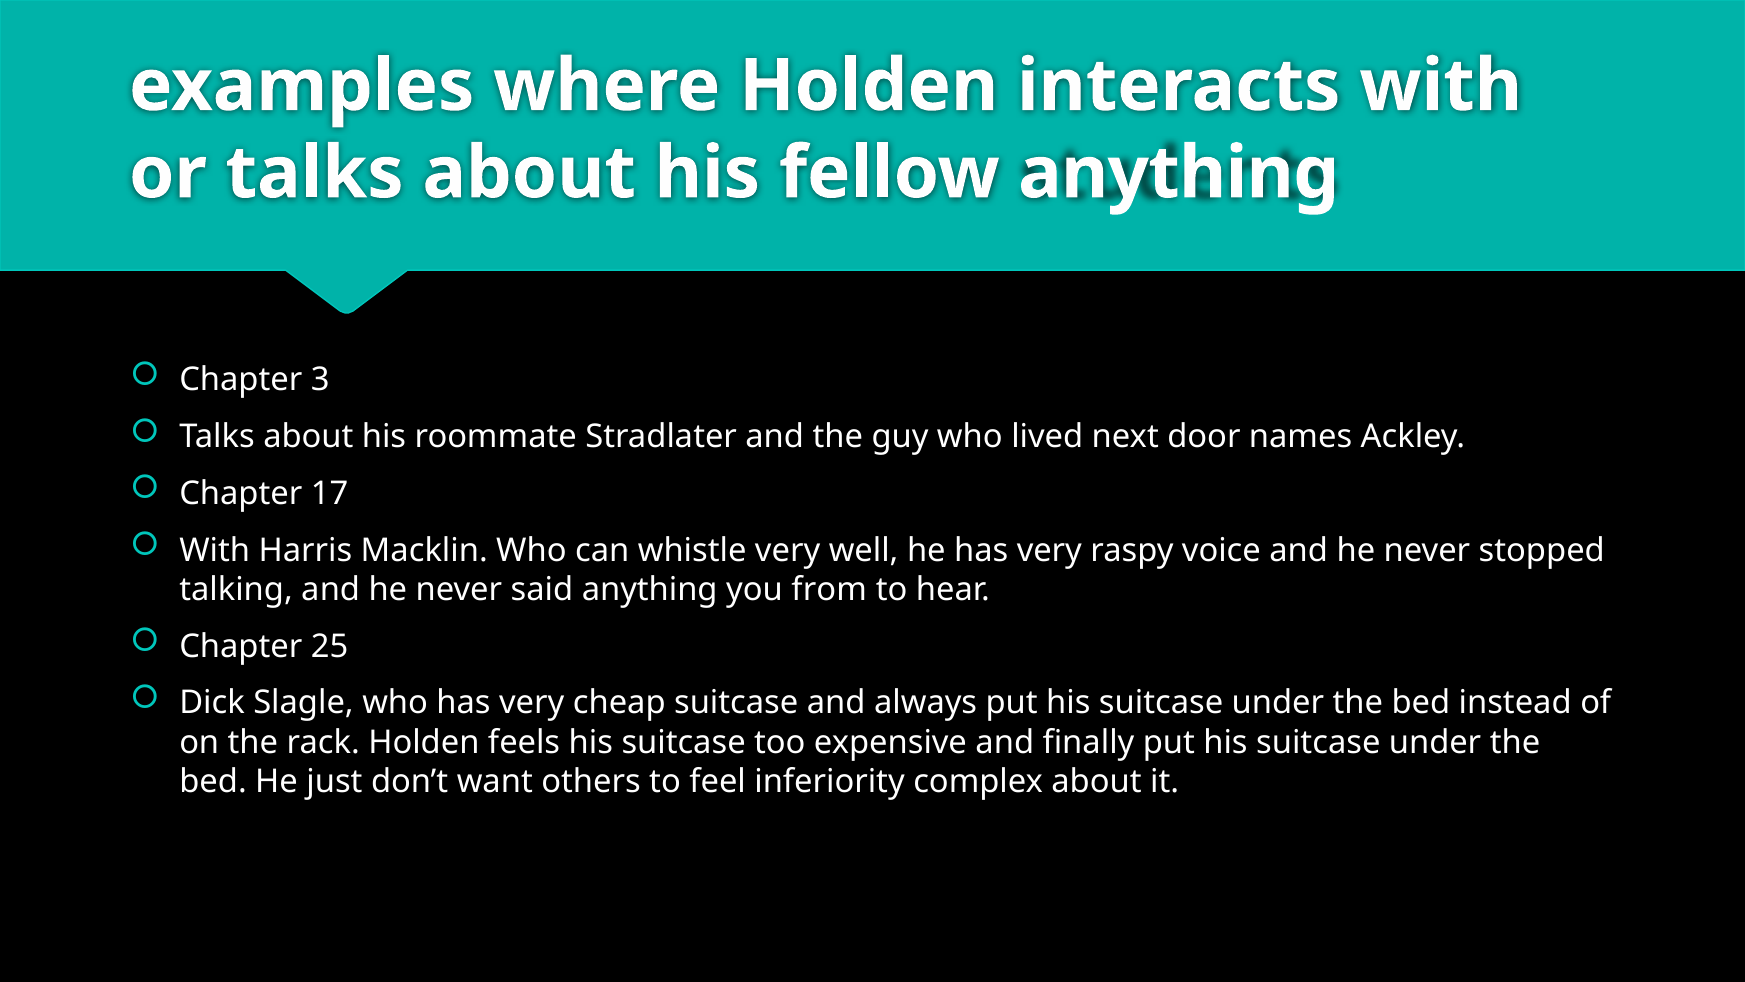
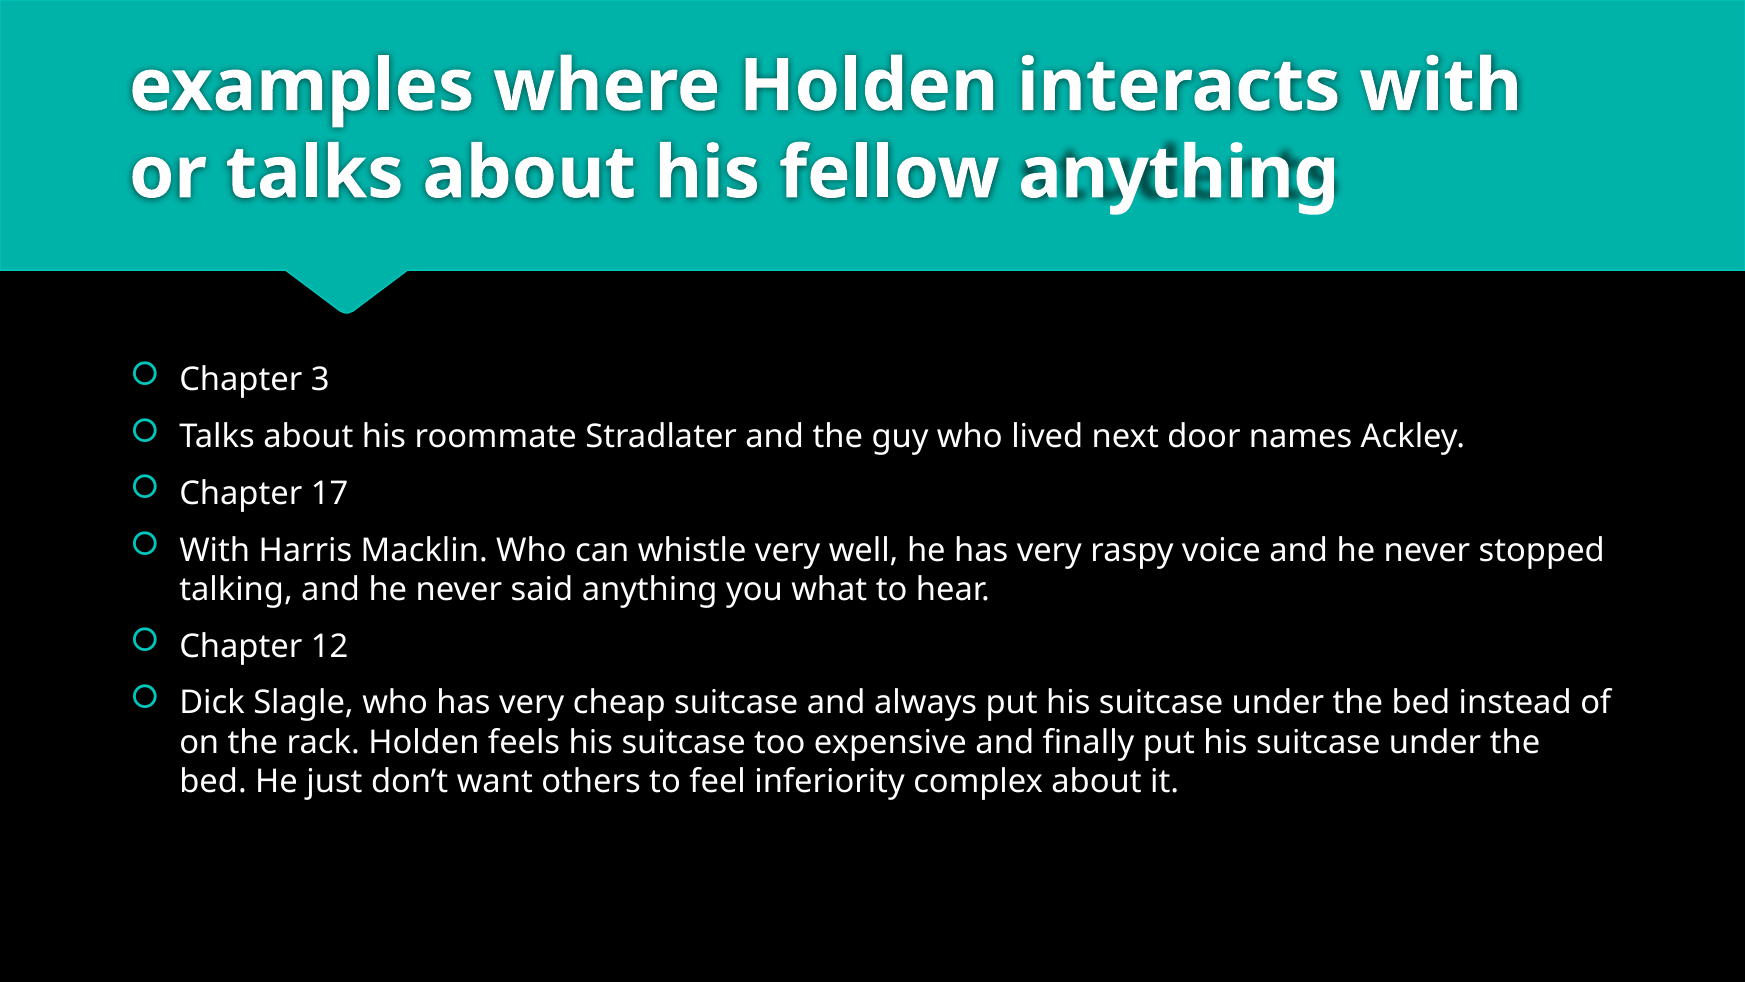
from: from -> what (829, 589)
25: 25 -> 12 (330, 646)
